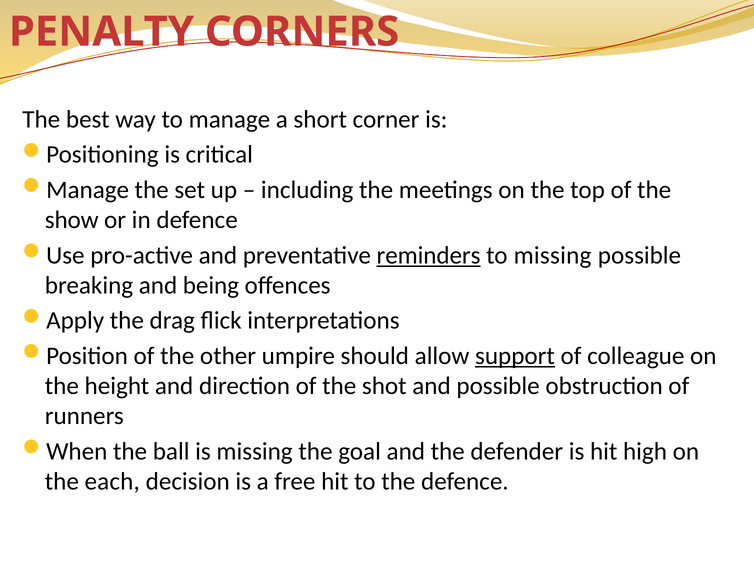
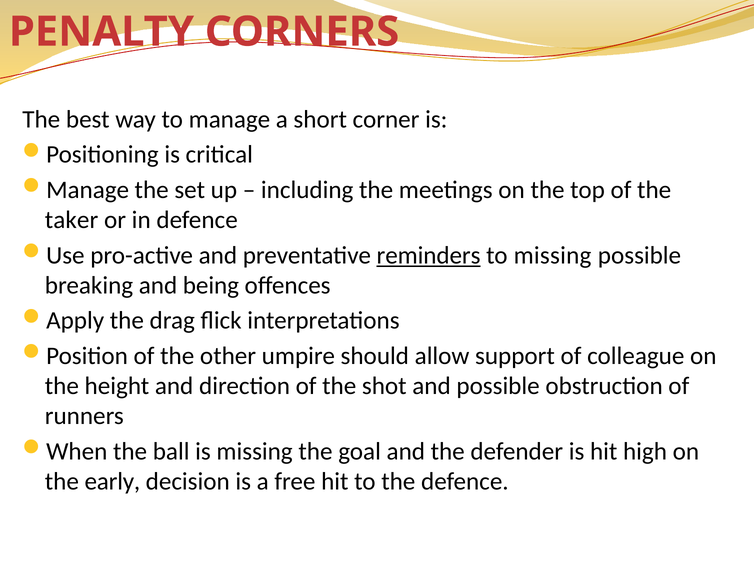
show: show -> taker (72, 220)
support underline: present -> none (515, 355)
each: each -> early (112, 481)
